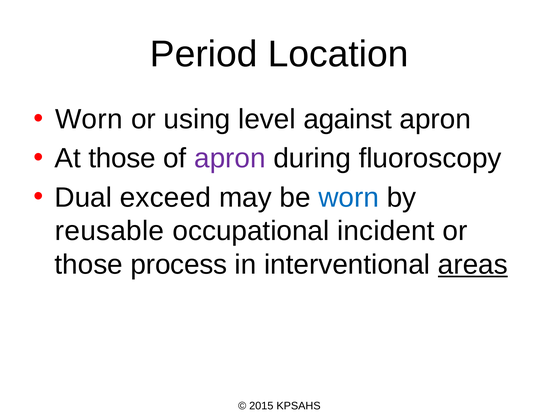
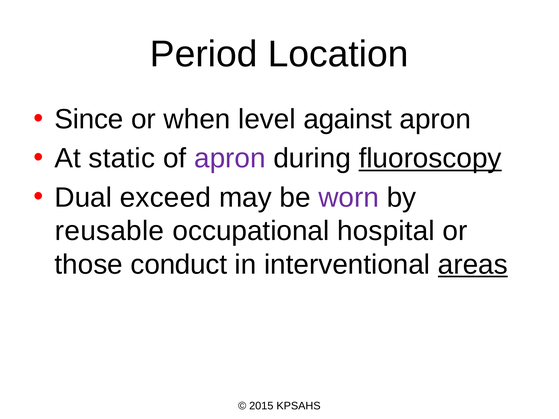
Worn: Worn -> Since (89, 119)
using: using -> when (197, 119)
At those: those -> static (122, 158)
fluoroscopy underline: none -> present (430, 158)
worn colour: blue -> purple (349, 198)
incident: incident -> hospital (386, 231)
process: process -> conduct (179, 265)
